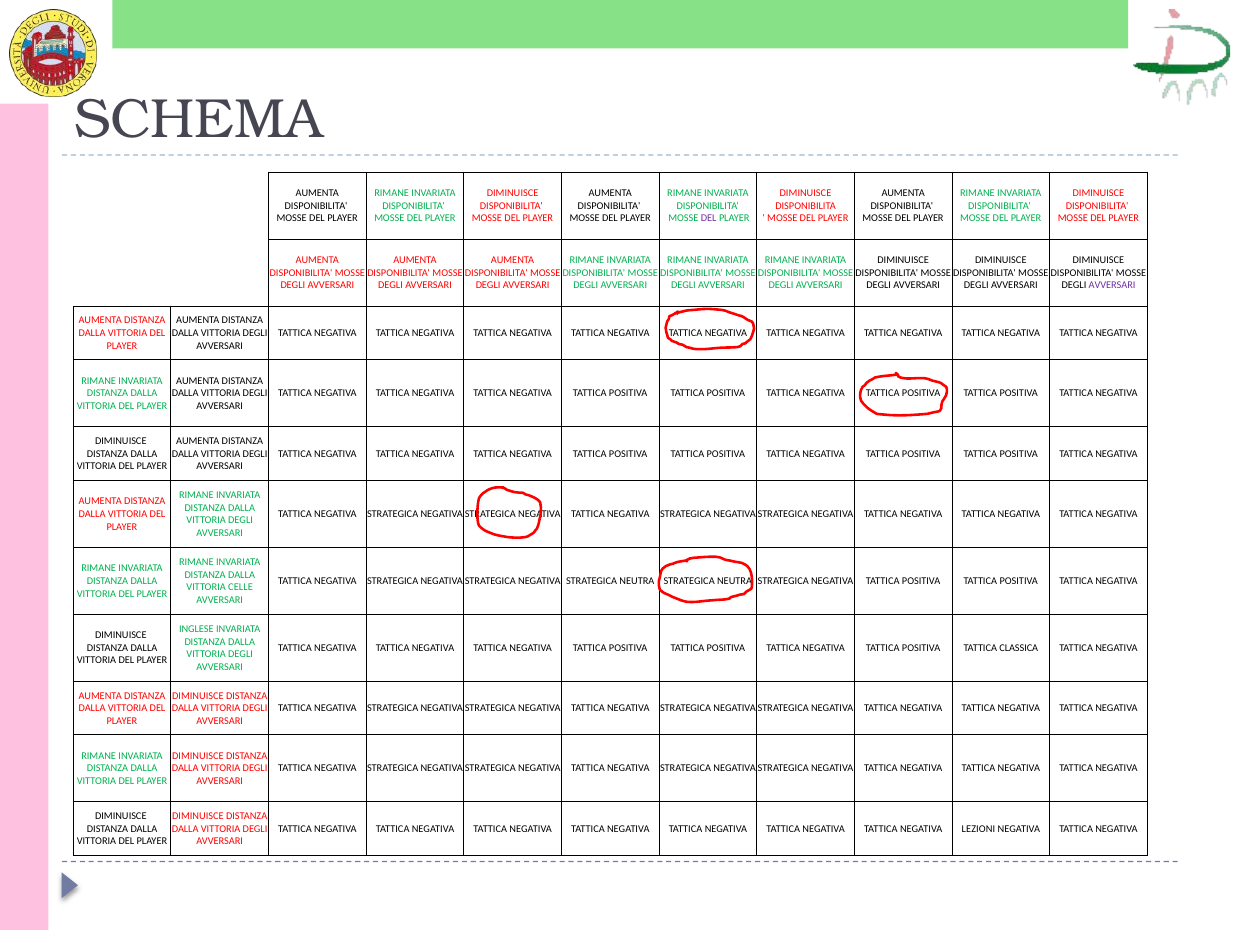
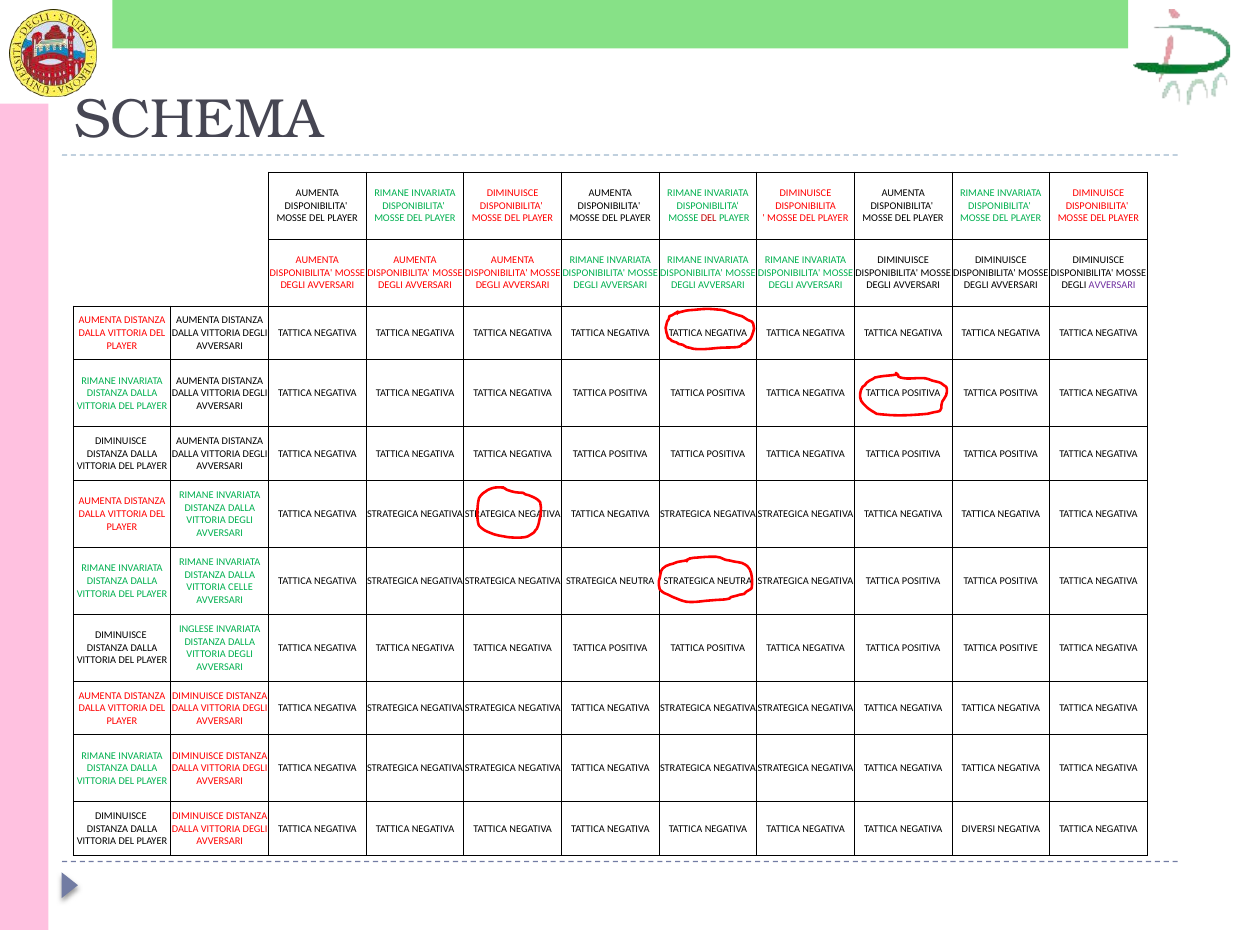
DEL colour: purple -> red (709, 218)
CLASSICA: CLASSICA -> POSITIVE (1019, 648)
LEZIONI: LEZIONI -> DIVERSI (978, 829)
